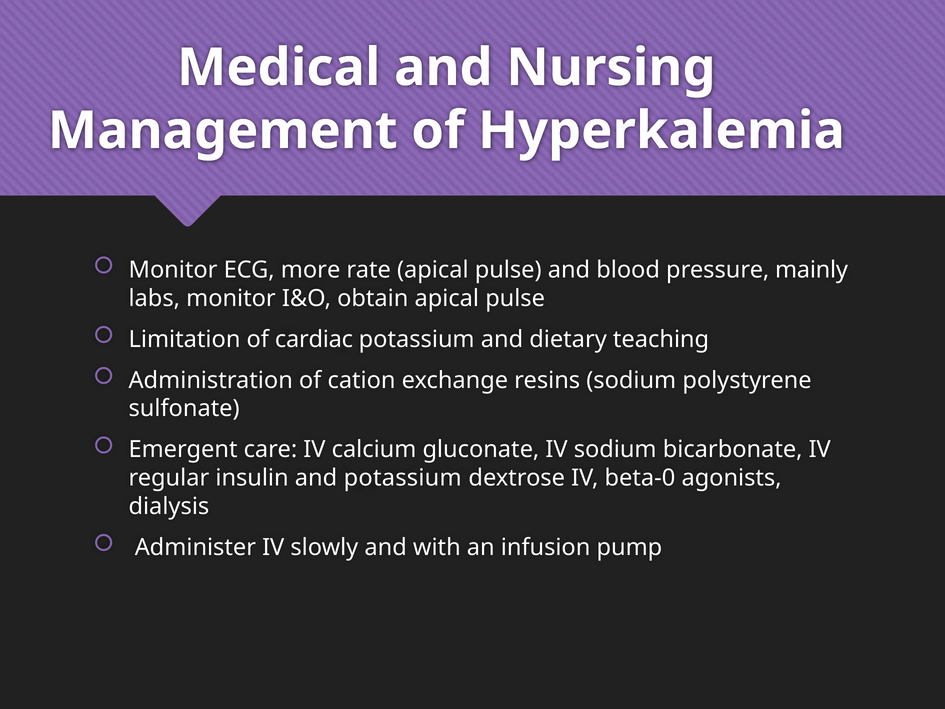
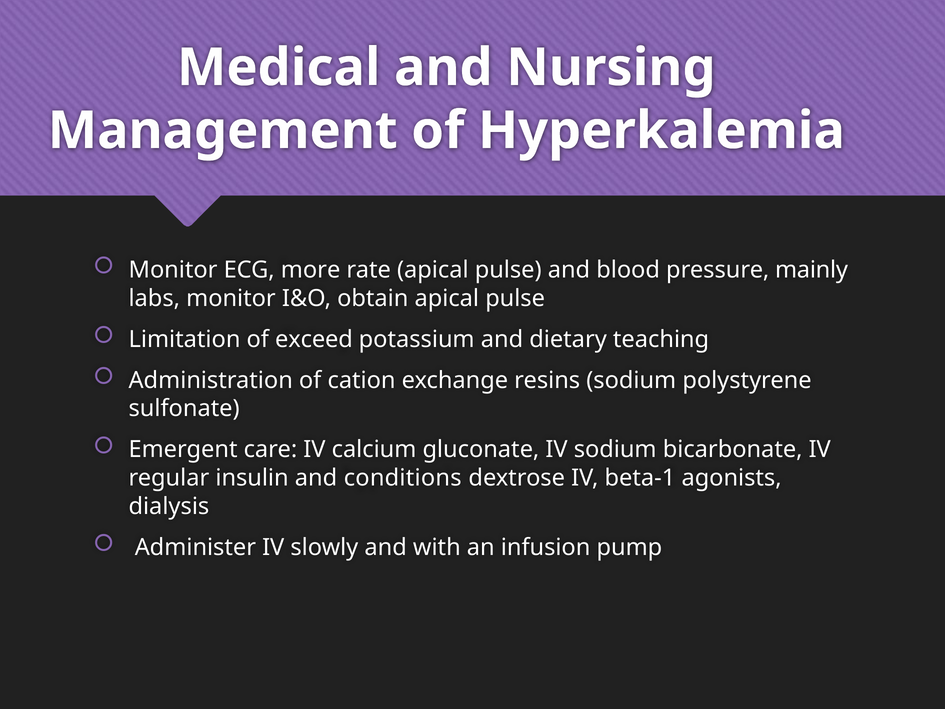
cardiac: cardiac -> exceed (314, 339)
and potassium: potassium -> conditions (403, 478)
beta-0: beta-0 -> beta-1 (640, 478)
